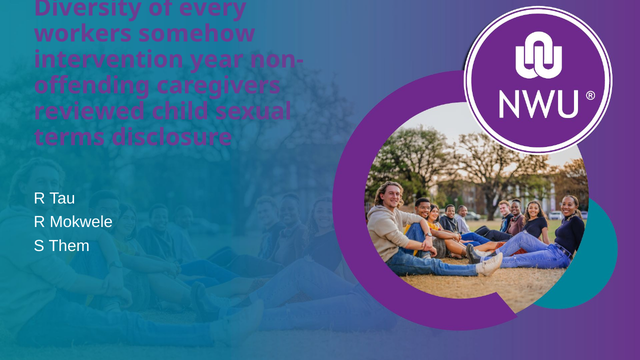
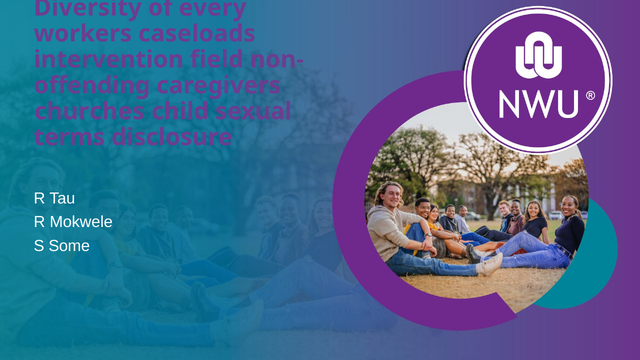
somehow: somehow -> caseloads (197, 34)
year: year -> field (217, 60)
reviewed: reviewed -> churches (89, 111)
Them: Them -> Some (69, 246)
